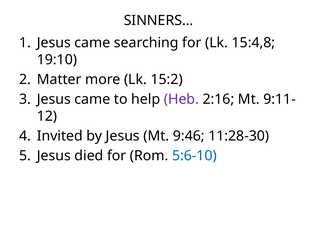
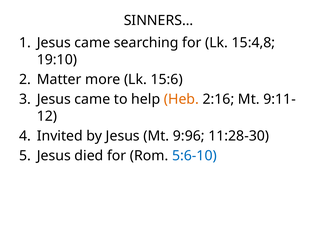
15:2: 15:2 -> 15:6 (167, 79)
Heb colour: purple -> orange (181, 99)
9:46: 9:46 -> 9:96 (189, 136)
